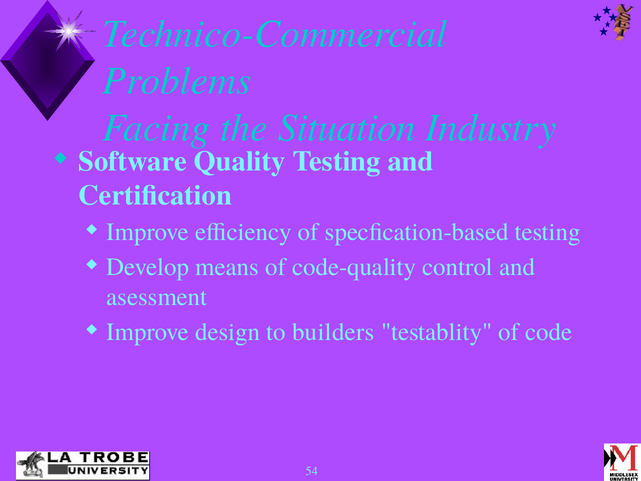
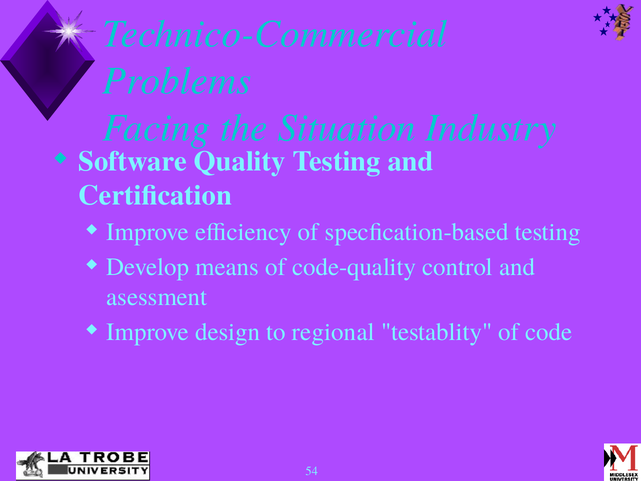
builders: builders -> regional (333, 332)
